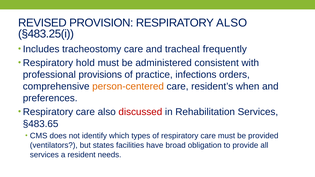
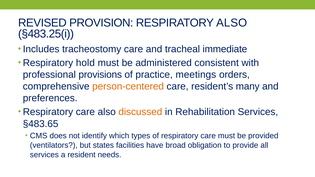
frequently: frequently -> immediate (225, 49)
infections: infections -> meetings (196, 75)
when: when -> many (248, 87)
discussed colour: red -> orange (140, 112)
